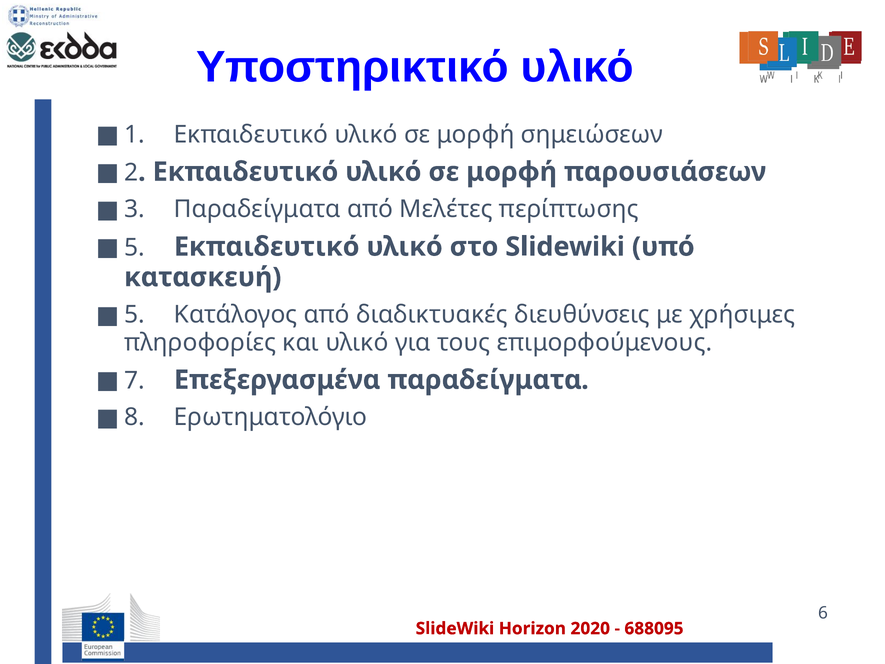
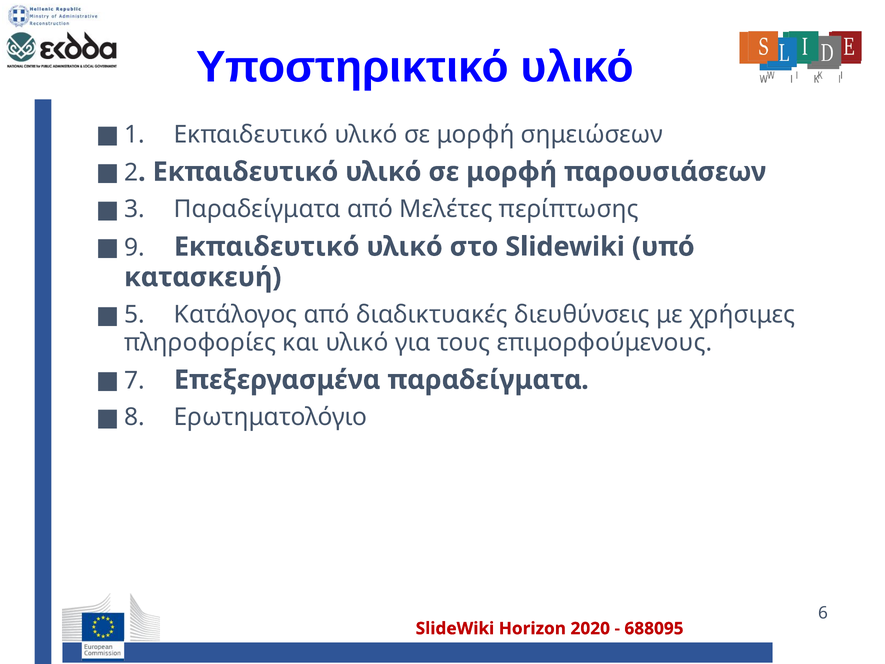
5: 5 -> 9 (134, 247)
